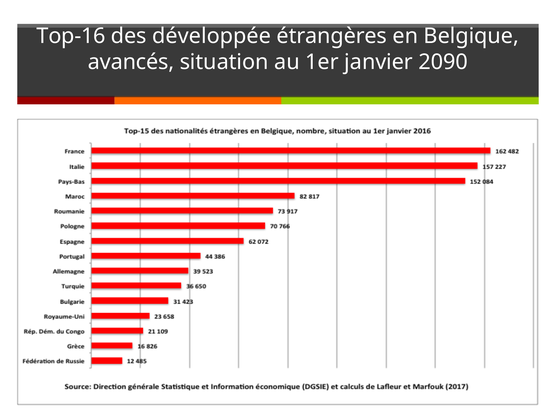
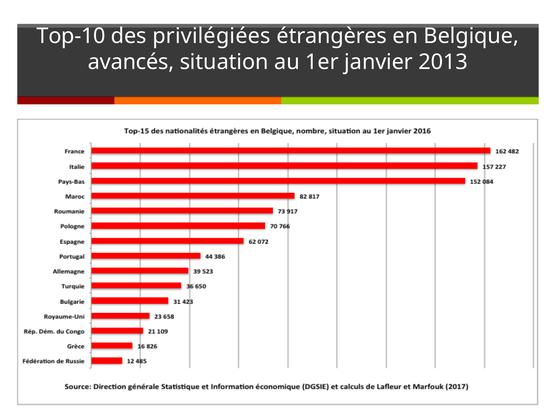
Top-16: Top-16 -> Top-10 (71, 36)
développée: développée -> privilégiées (211, 36)
2090: 2090 -> 2013 (443, 62)
